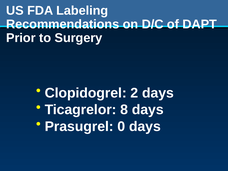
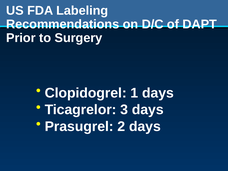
2: 2 -> 1 (134, 93)
8: 8 -> 3 (124, 110)
0: 0 -> 2 (121, 126)
